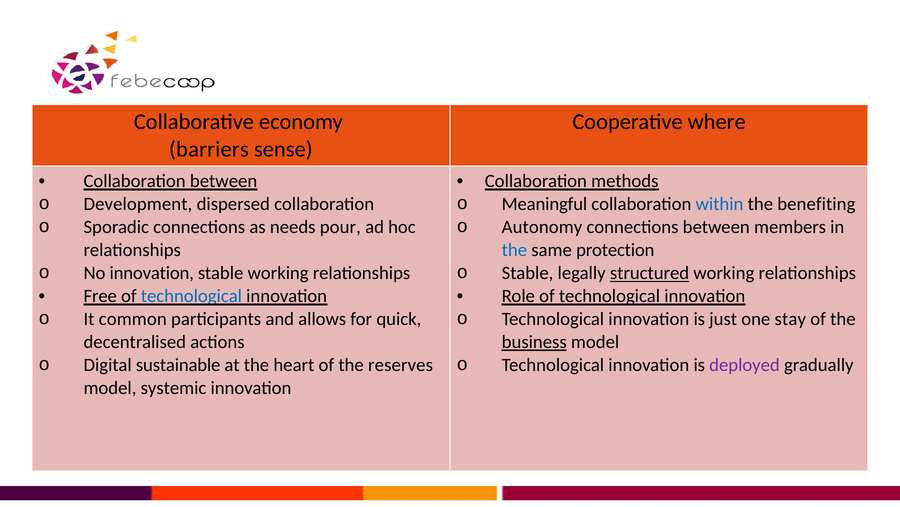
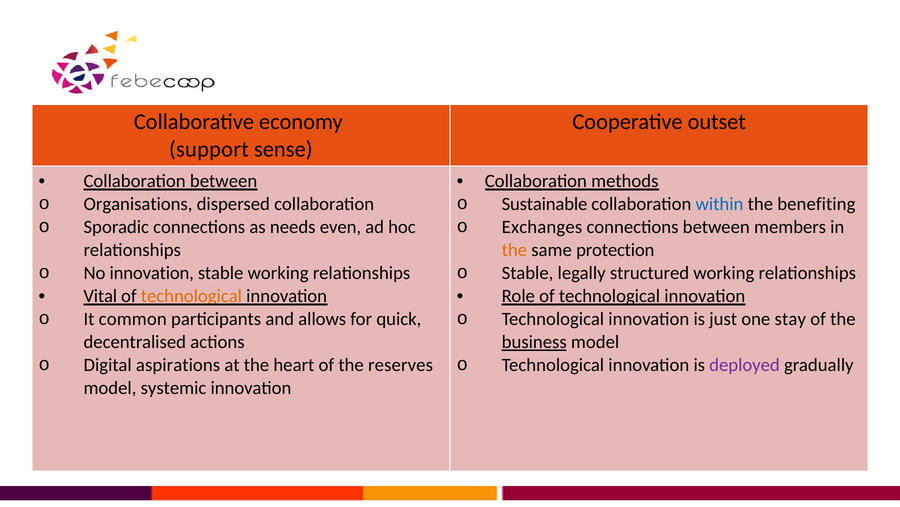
where: where -> outset (717, 122)
barriers: barriers -> support (209, 149)
Development: Development -> Organisations (138, 204)
Meaningful: Meaningful -> Sustainable (545, 204)
pour: pour -> even (340, 227)
Autonomy: Autonomy -> Exchanges (542, 227)
the colour: blue -> orange (514, 250)
structured underline: present -> none (650, 273)
Free: Free -> Vital (100, 296)
technological colour: blue -> orange (191, 296)
sustainable: sustainable -> aspirations (178, 365)
